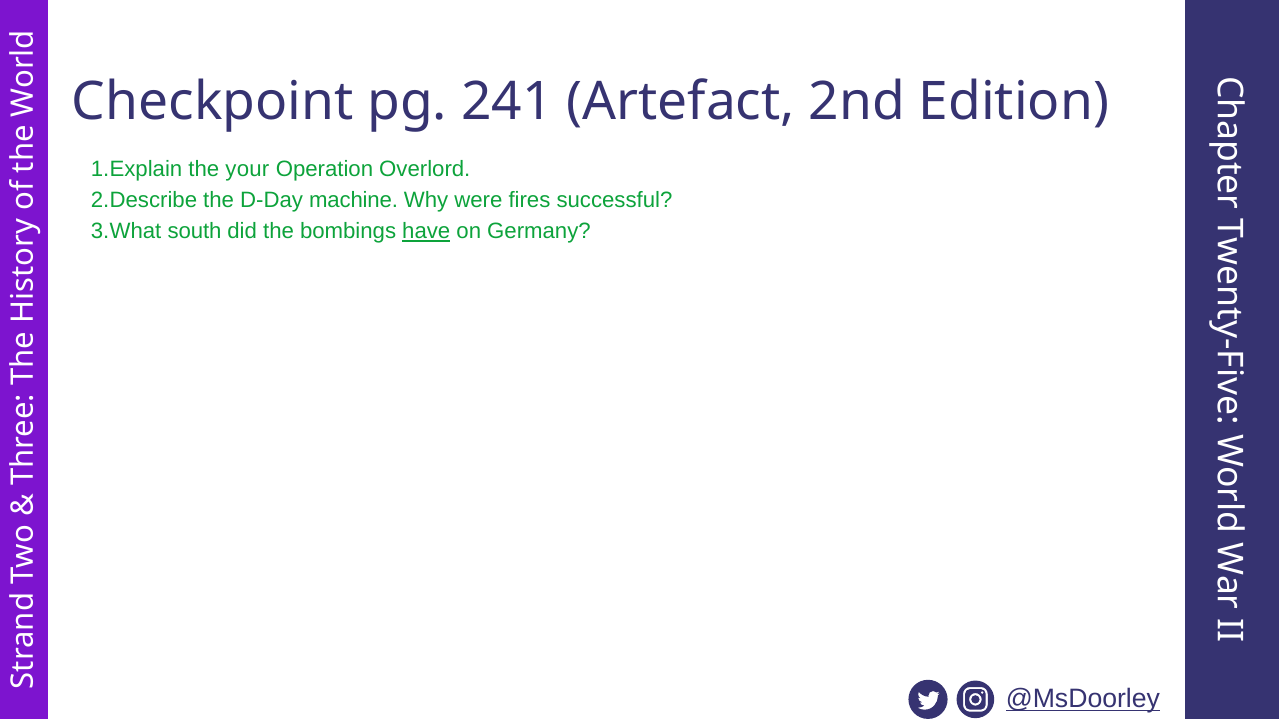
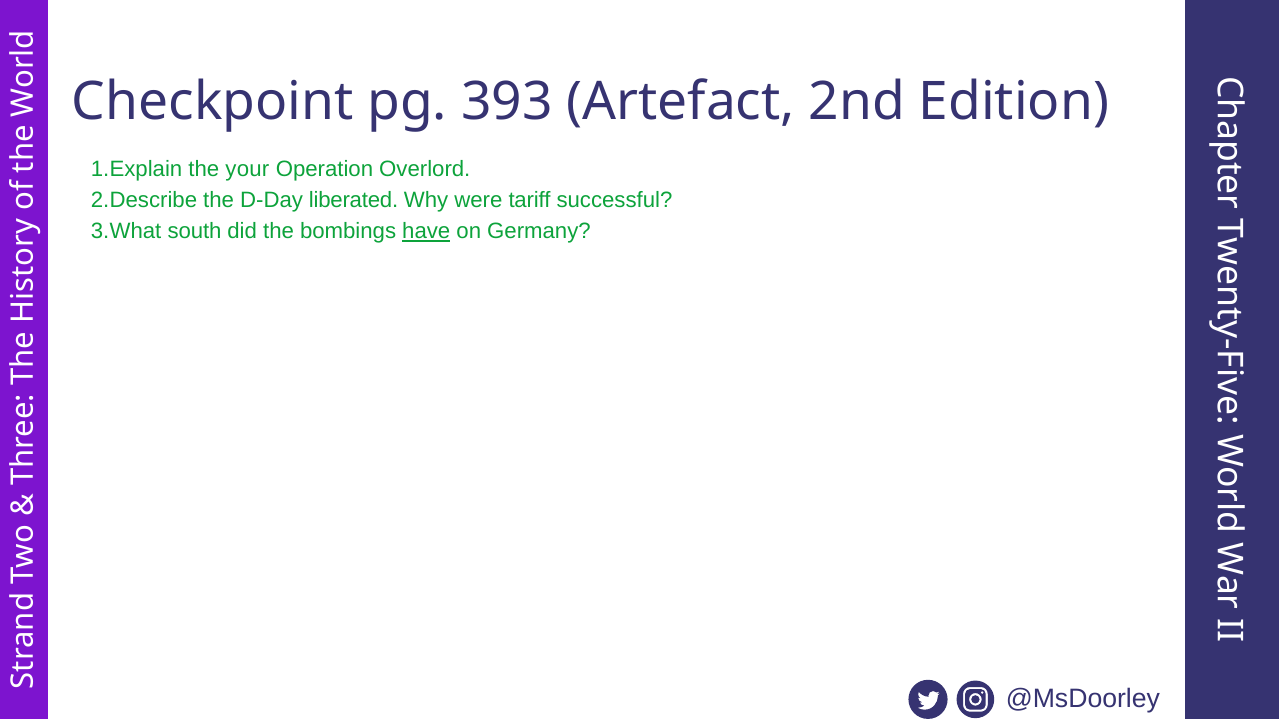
241: 241 -> 393 (507, 102)
machine: machine -> liberated (354, 201)
fires: fires -> tariff (530, 201)
@MsDoorley underline: present -> none (1083, 699)
